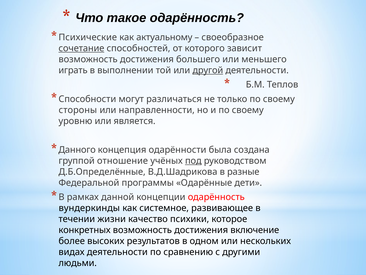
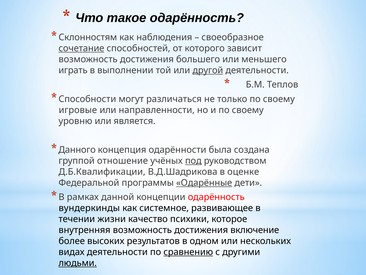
Психические: Психические -> Склонностям (88, 37)
актуальному: актуальному -> наблюдения (164, 37)
стороны: стороны -> игровые (78, 110)
Д.Б.Определённые: Д.Б.Определённые -> Д.Б.Квалификации (102, 171)
разные: разные -> оценке (243, 171)
Одарённые underline: none -> present (204, 182)
конкретных: конкретных -> внутренняя (85, 230)
сравнению underline: none -> present (188, 252)
людьми underline: none -> present (78, 263)
